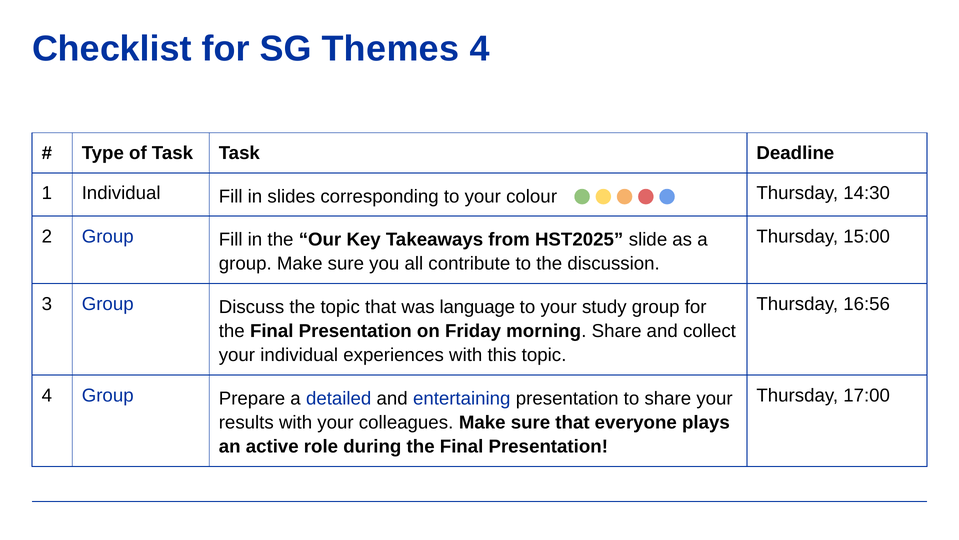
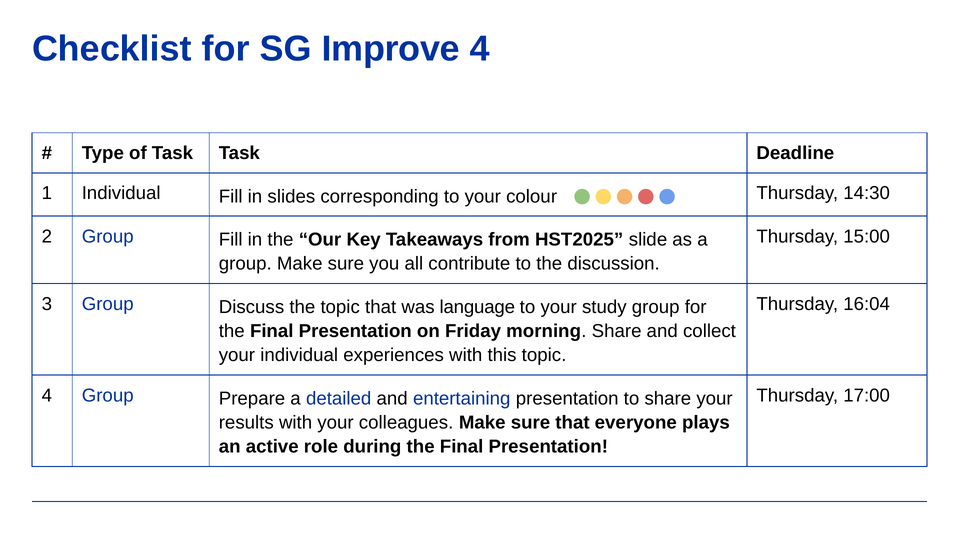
Themes: Themes -> Improve (391, 49)
16:56: 16:56 -> 16:04 (867, 304)
